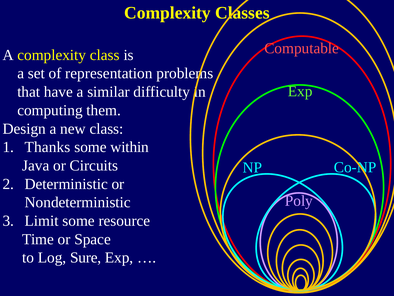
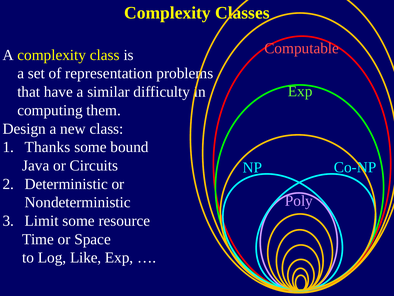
within: within -> bound (130, 147)
Sure: Sure -> Like (86, 257)
